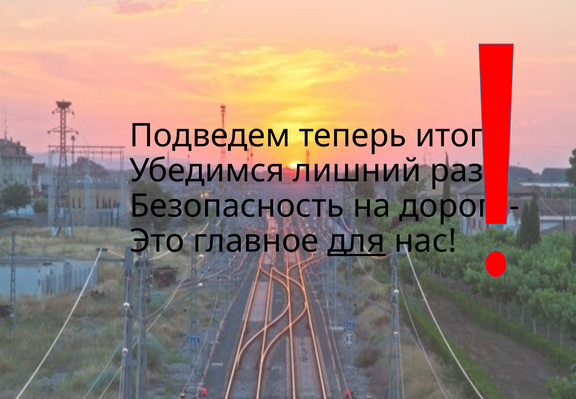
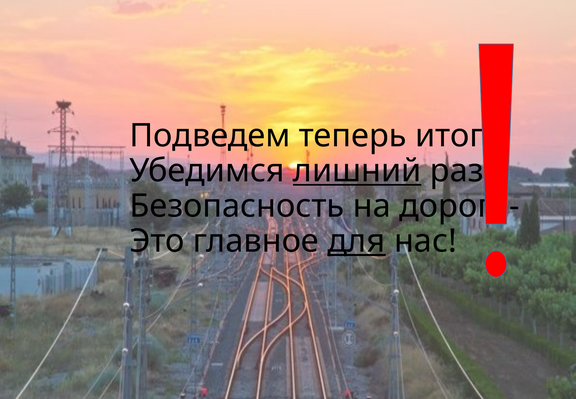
лишний underline: none -> present (357, 171)
